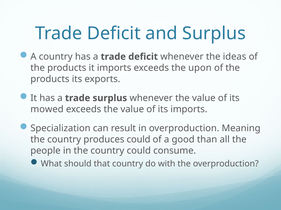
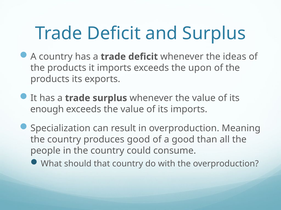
mowed: mowed -> enough (47, 110)
produces could: could -> good (138, 140)
